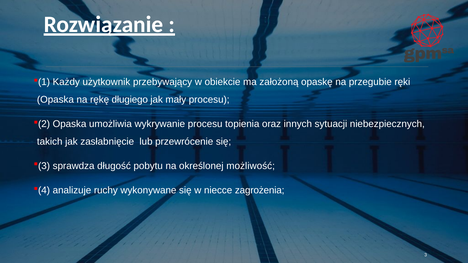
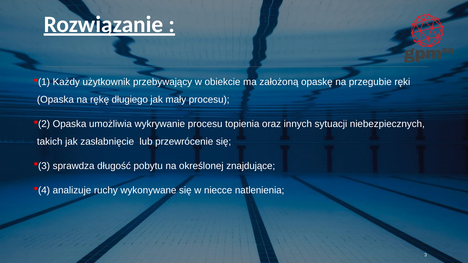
możliwość: możliwość -> znajdujące (251, 166)
zagrożenia: zagrożenia -> natlenienia (260, 191)
